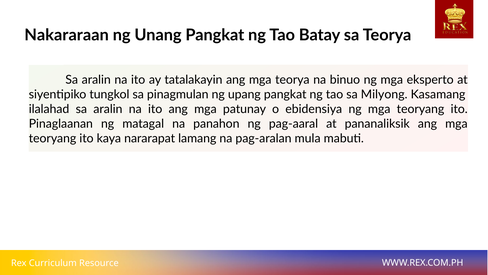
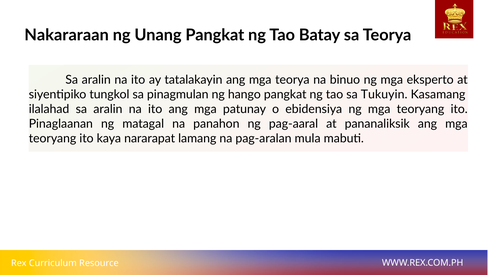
upang: upang -> hango (244, 94)
Milyong: Milyong -> Tukuyin (384, 94)
